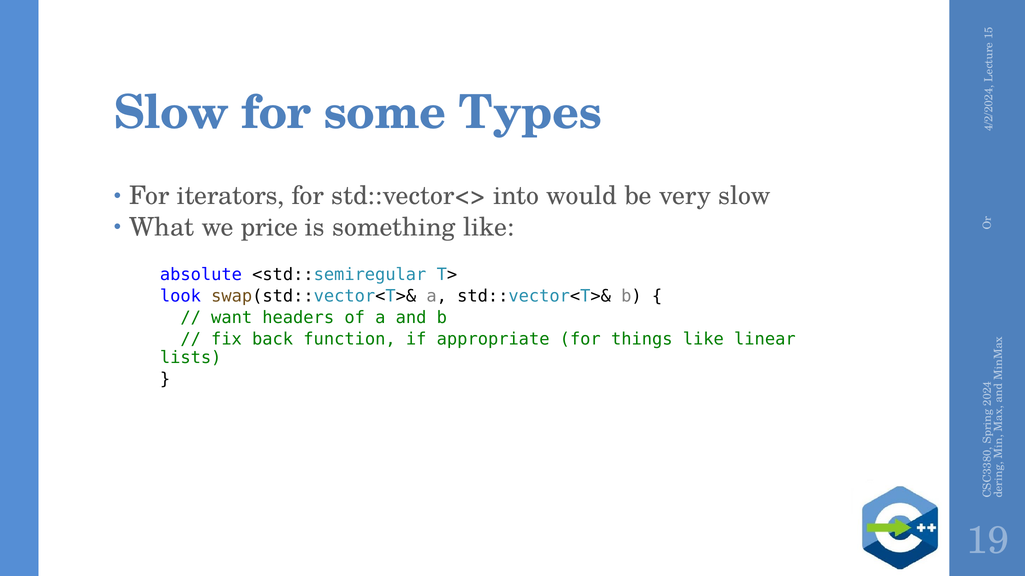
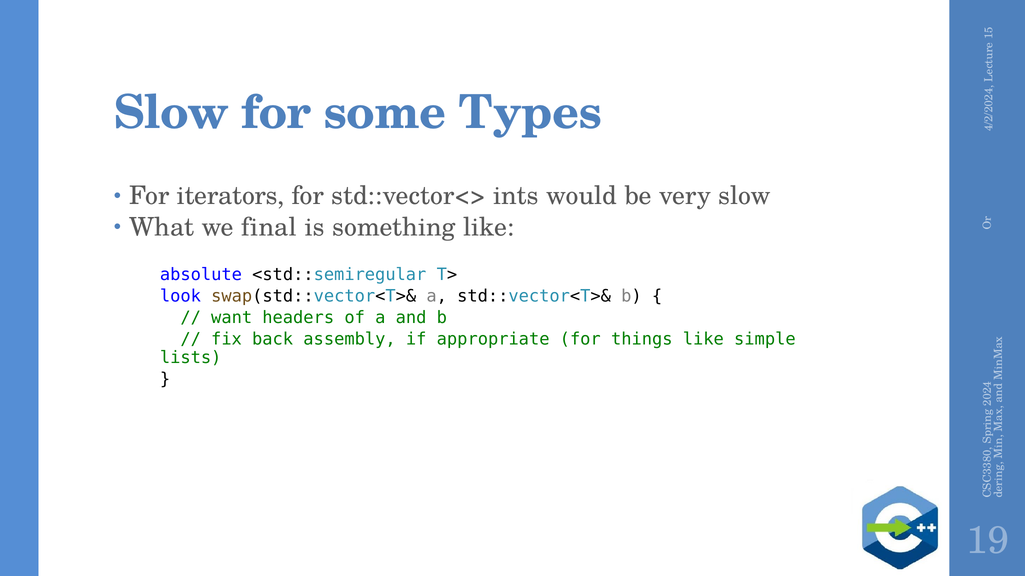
into: into -> ints (516, 196)
price: price -> final (269, 228)
function: function -> assembly (350, 340)
linear: linear -> simple (765, 340)
